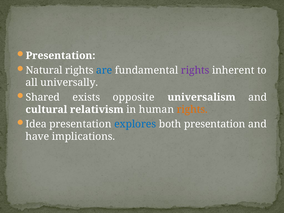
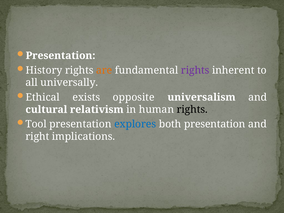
Natural: Natural -> History (44, 70)
are colour: blue -> orange (104, 70)
Shared: Shared -> Ethical (43, 97)
rights colour: orange -> black (192, 110)
Idea: Idea -> Tool (36, 124)
have: have -> right (37, 137)
